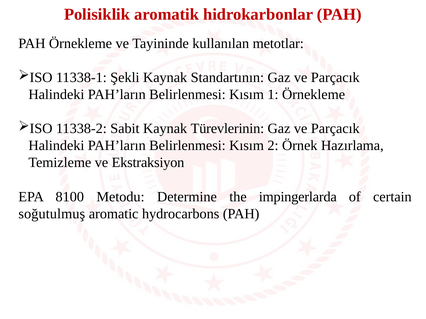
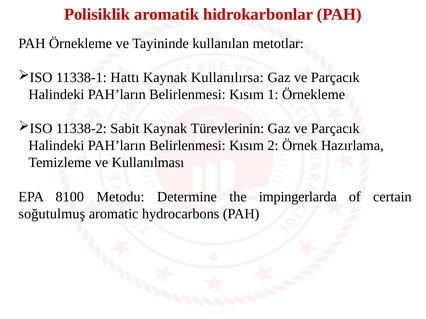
Şekli: Şekli -> Hattı (125, 78)
Standartının: Standartının -> Kullanılırsa (227, 78)
Ekstraksiyon: Ekstraksiyon -> Kullanılması (148, 163)
